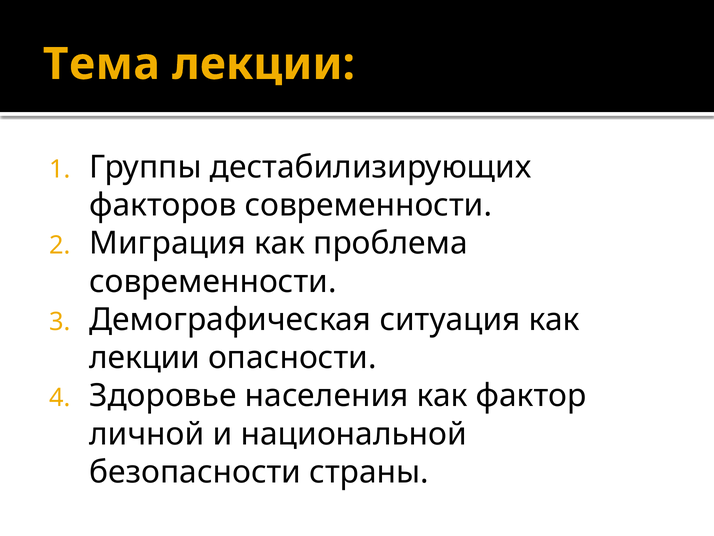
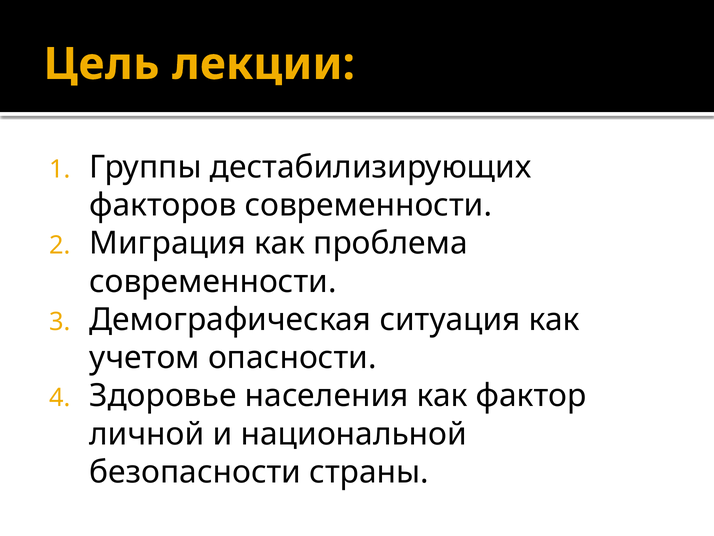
Тема: Тема -> Цель (101, 64)
лекции: лекции -> учетом (145, 357)
